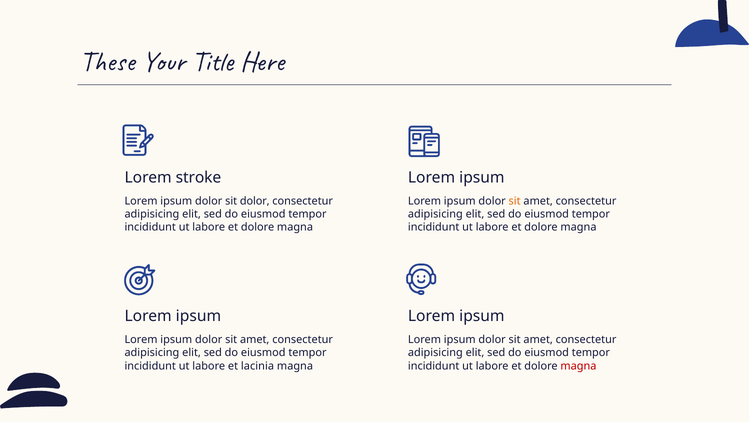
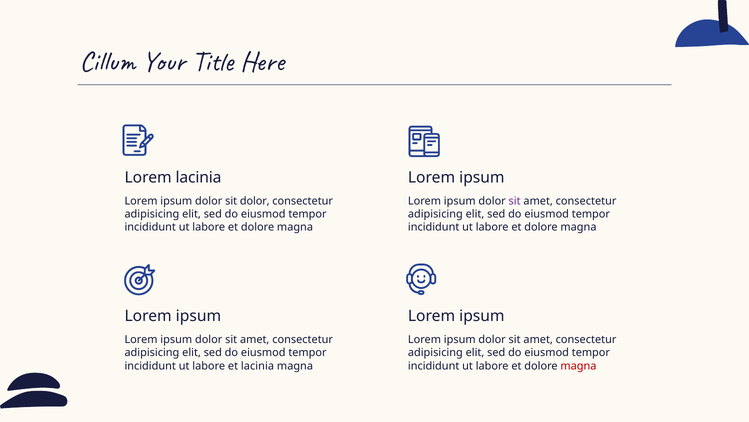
These: These -> Cillum (108, 61)
Lorem stroke: stroke -> lacinia (199, 177)
sit colour: orange -> purple (515, 201)
